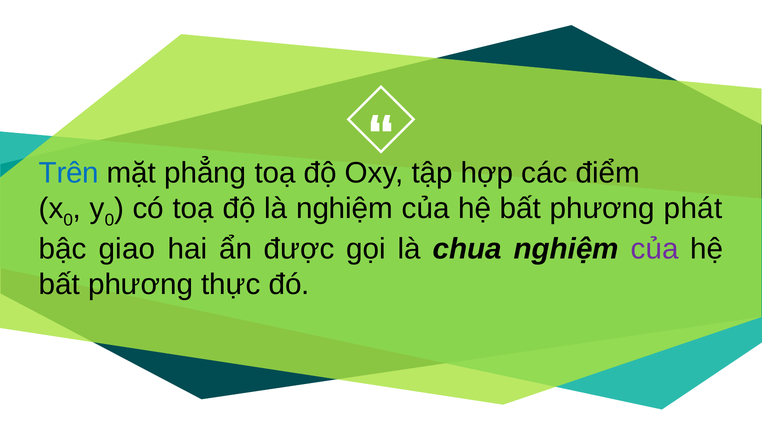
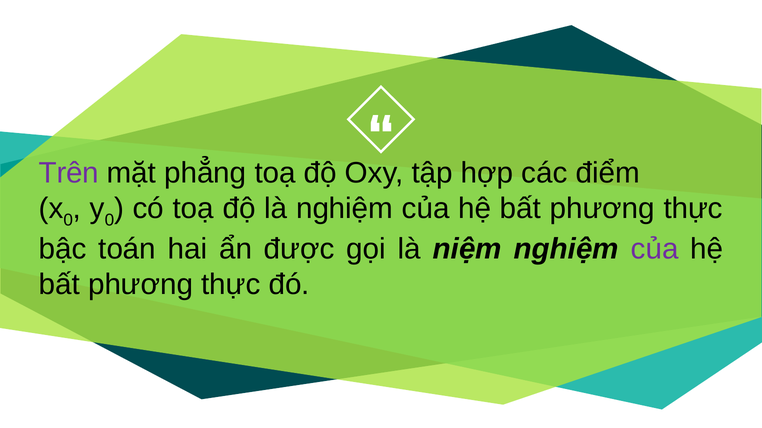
Trên colour: blue -> purple (69, 173)
phát: phát -> thực (693, 209)
giao: giao -> toán (127, 249)
chua: chua -> niệm (467, 249)
